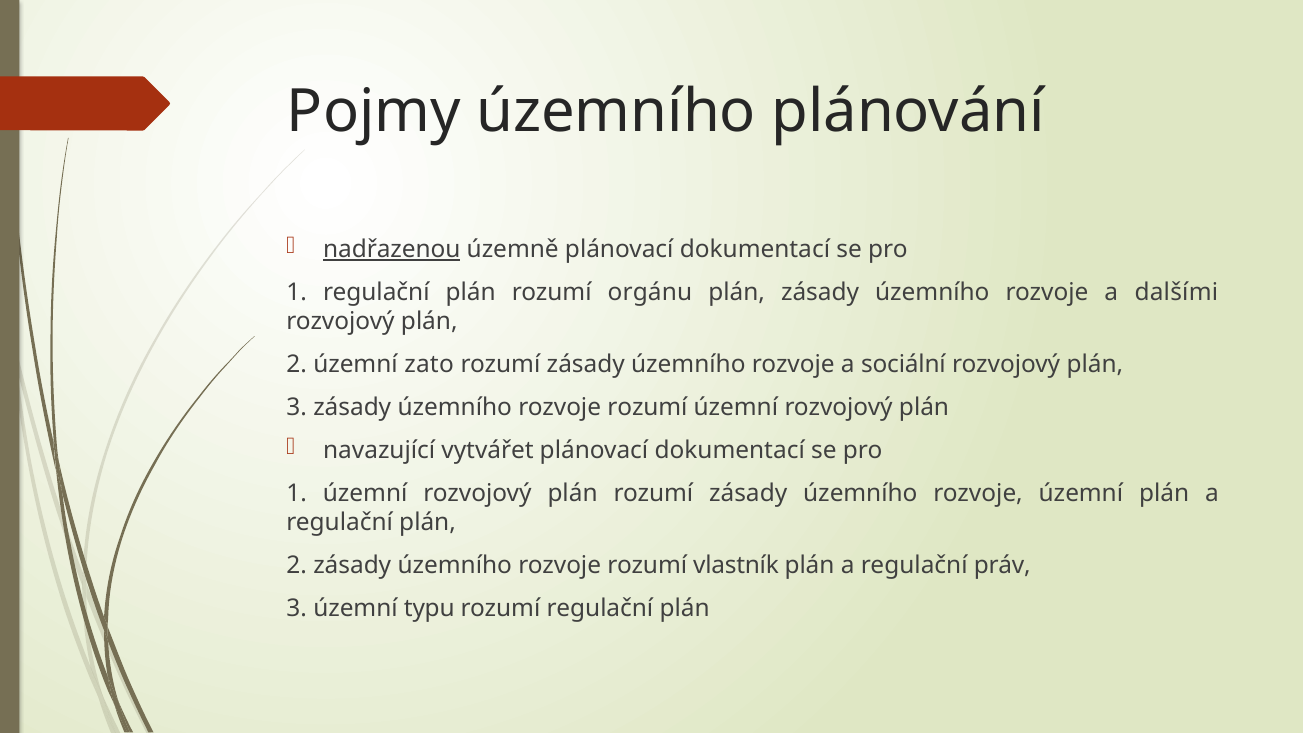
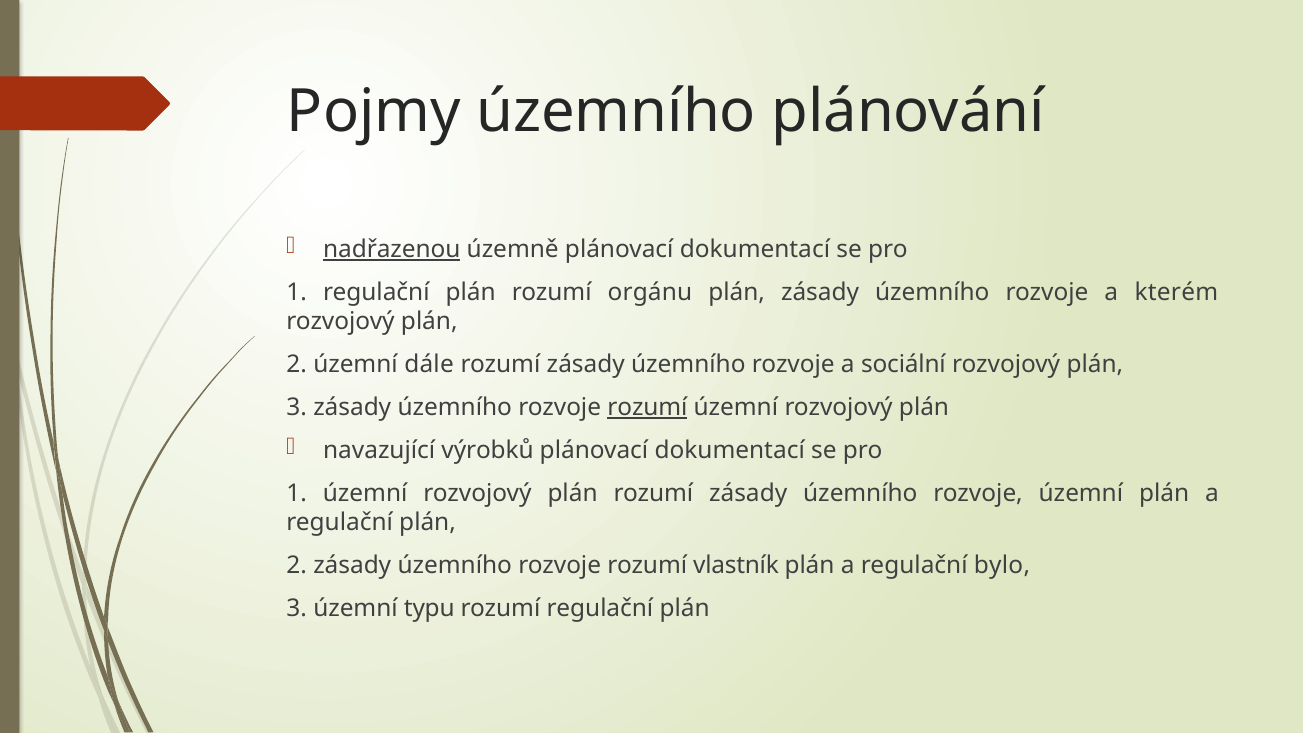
dalšími: dalšími -> kterém (1176, 292)
zato: zato -> dále (429, 364)
rozumí underline: none -> present (647, 407)
vytvářet: vytvářet -> výrobků (488, 450)
práv: práv -> bylo (1002, 565)
